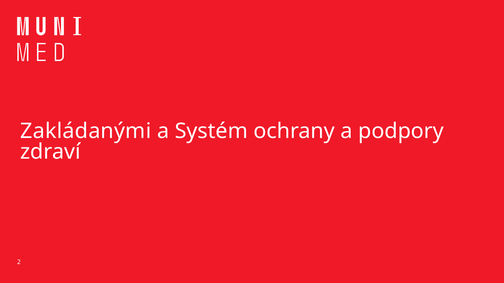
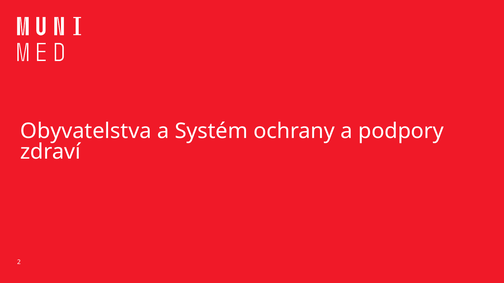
Zakládanými: Zakládanými -> Obyvatelstva (86, 131)
